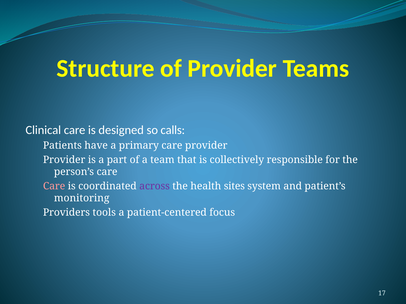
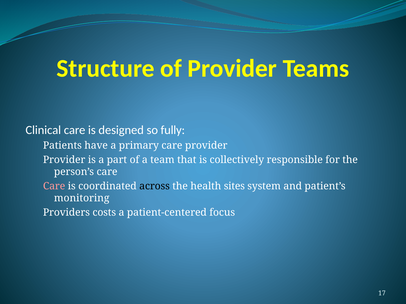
calls: calls -> fully (173, 130)
across colour: purple -> black (155, 186)
tools: tools -> costs (104, 213)
